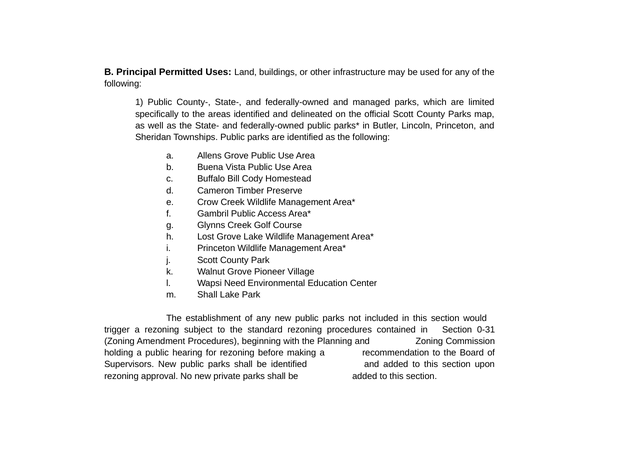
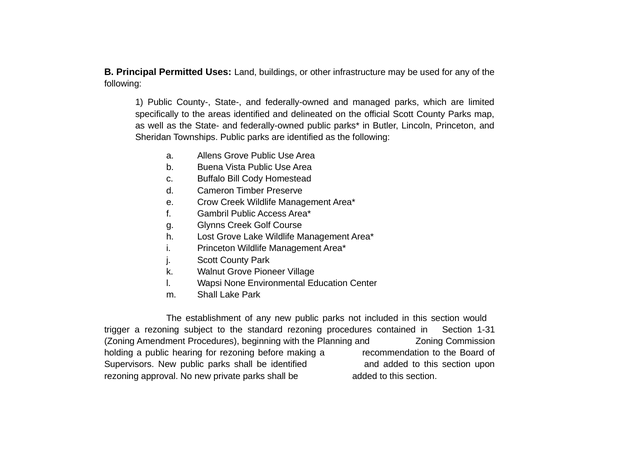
Need: Need -> None (235, 283)
0-31: 0-31 -> 1-31 (486, 330)
